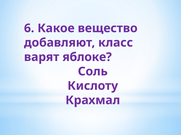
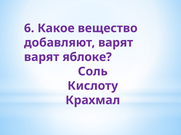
добавляют класс: класс -> варят (116, 43)
